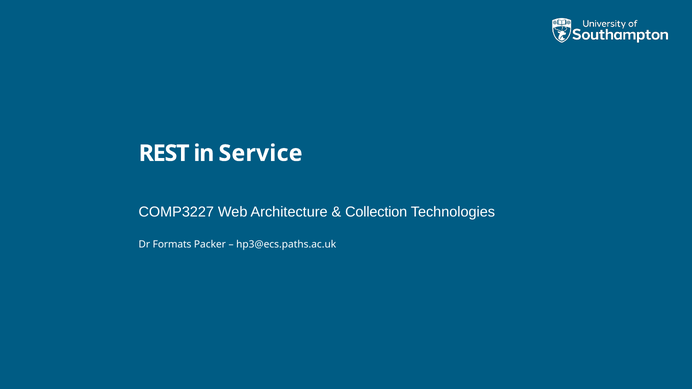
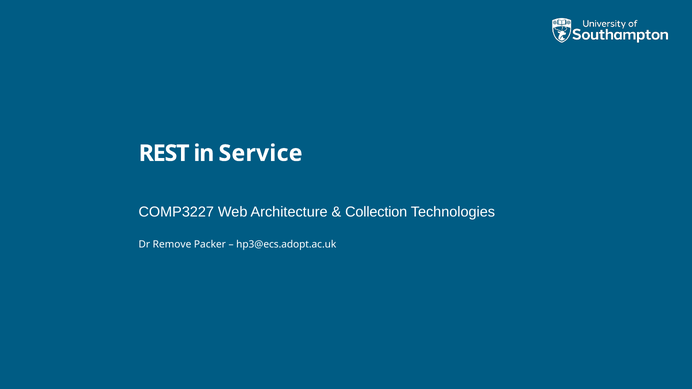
Formats: Formats -> Remove (172, 245)
hp3@ecs.paths.ac.uk: hp3@ecs.paths.ac.uk -> hp3@ecs.adopt.ac.uk (286, 245)
